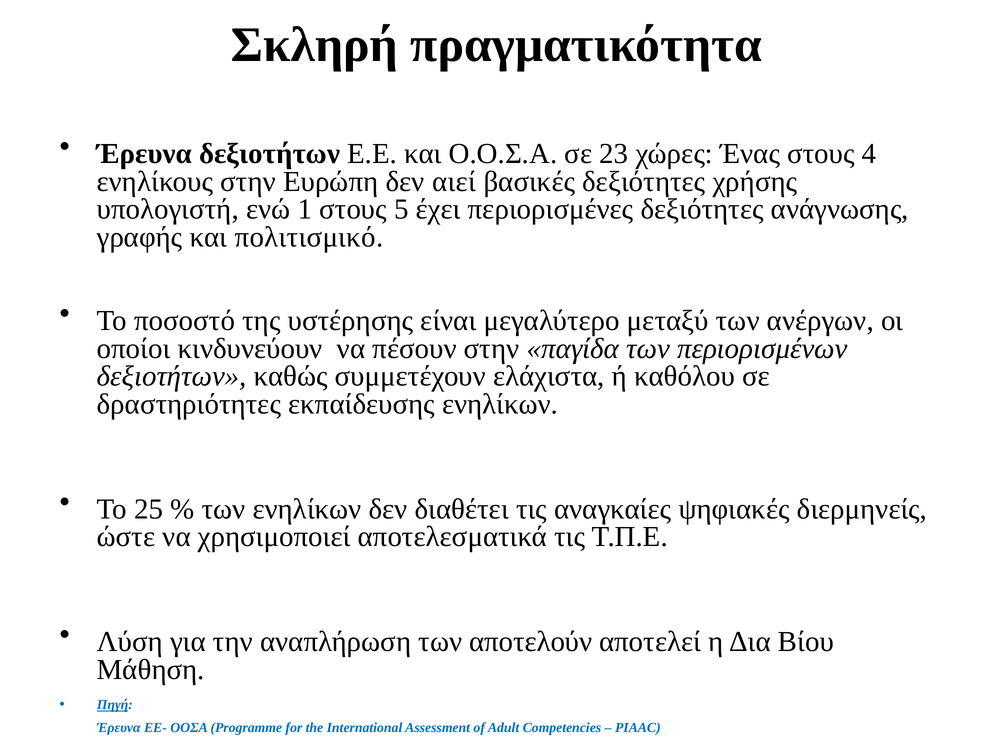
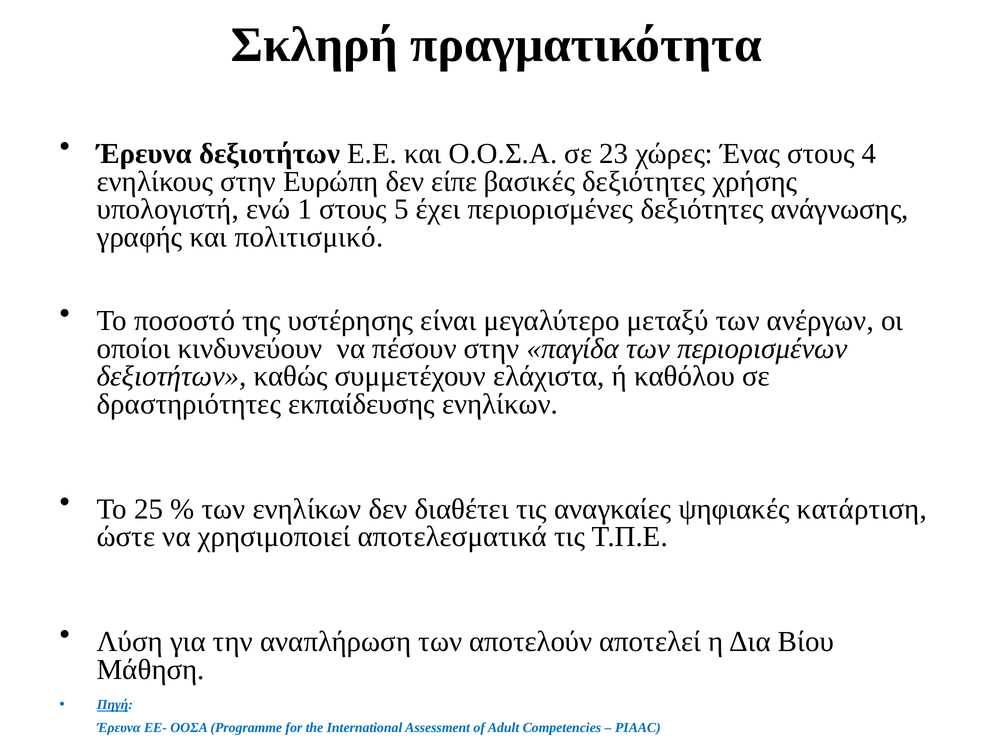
αιεί: αιεί -> είπε (454, 181)
διερμηνείς: διερμηνείς -> κατάρτιση (862, 509)
